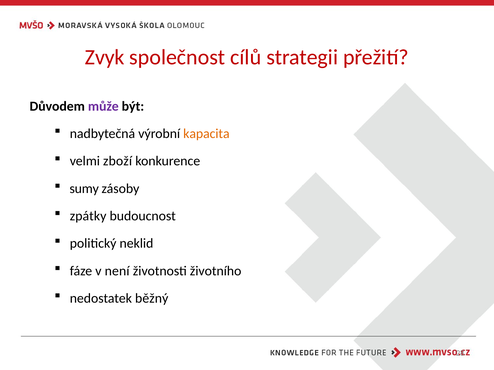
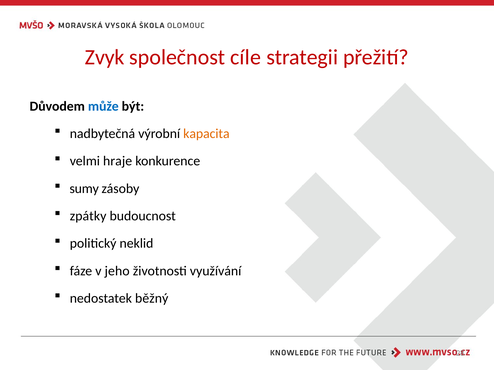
cílů: cílů -> cíle (246, 57)
může colour: purple -> blue (103, 106)
zboží: zboží -> hraje (118, 161)
není: není -> jeho (117, 271)
životního: životního -> využívání (216, 271)
